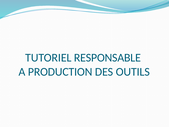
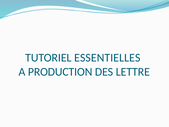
RESPONSABLE: RESPONSABLE -> ESSENTIELLES (107, 58)
OUTILS: OUTILS -> LETTRE (133, 72)
